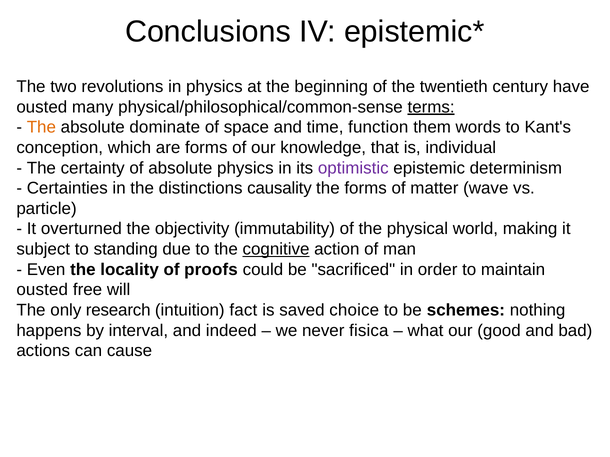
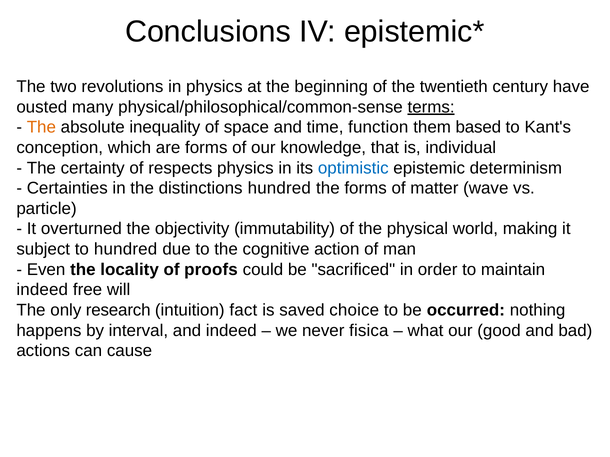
dominate: dominate -> inequality (165, 127)
words: words -> based (478, 127)
of absolute: absolute -> respects (180, 168)
optimistic colour: purple -> blue (353, 168)
distinctions causality: causality -> hundred (279, 188)
to standing: standing -> hundred (126, 249)
cognitive underline: present -> none (276, 249)
ousted: ousted -> indeed (42, 290)
schemes: schemes -> occurred (466, 310)
